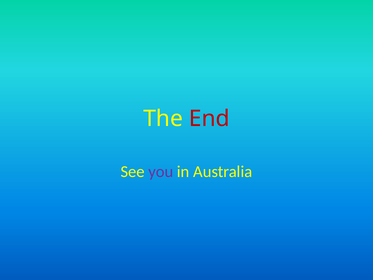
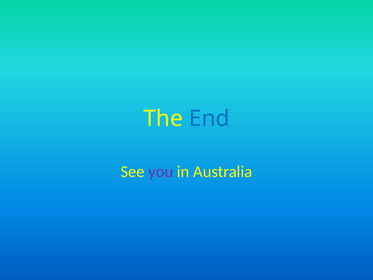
End colour: red -> blue (209, 118)
